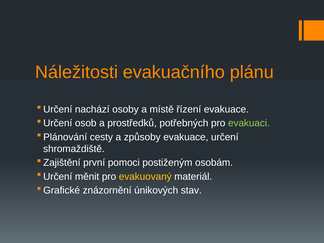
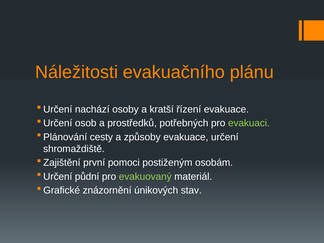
místě: místě -> kratší (162, 109)
měnit: měnit -> půdní (87, 177)
evakuovaný colour: yellow -> light green (145, 177)
